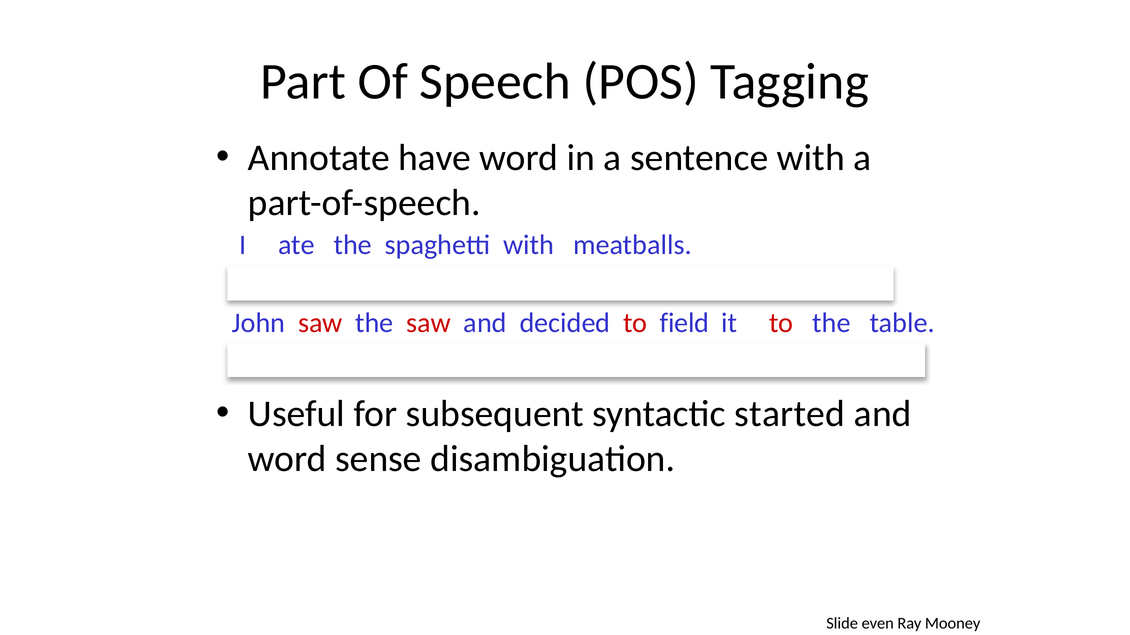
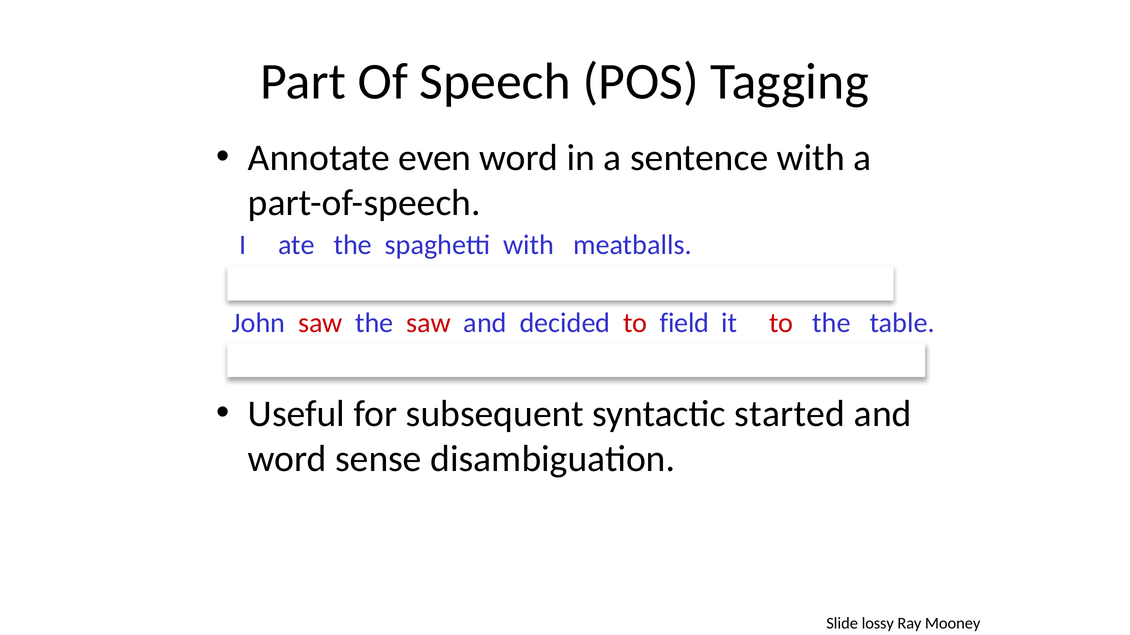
have: have -> even (435, 158)
even: even -> lossy (878, 624)
